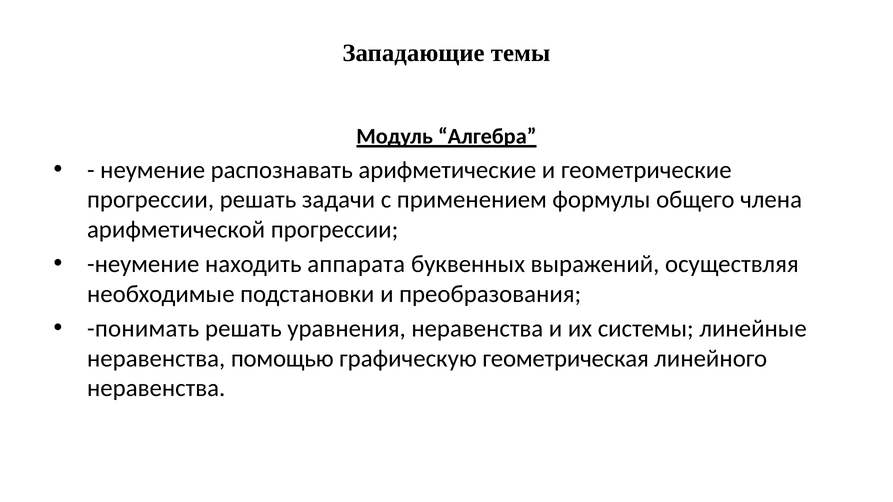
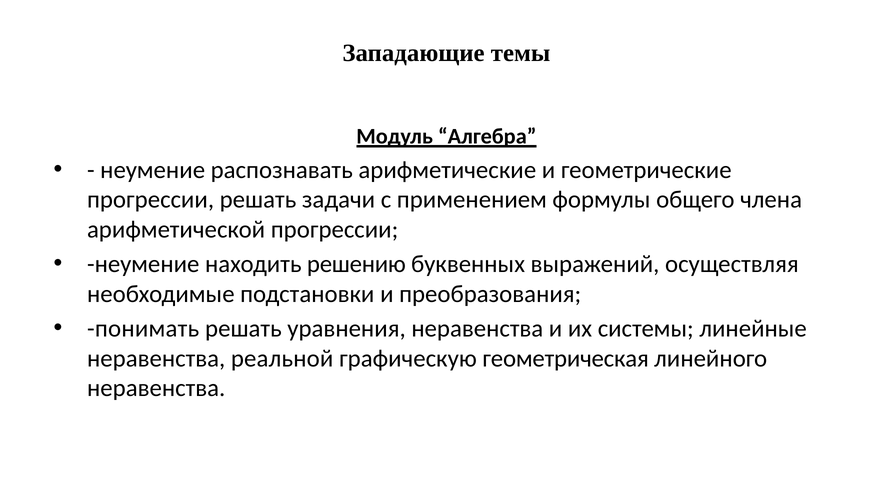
аппарата: аппарата -> решению (356, 264)
помощью: помощью -> реальной (282, 359)
